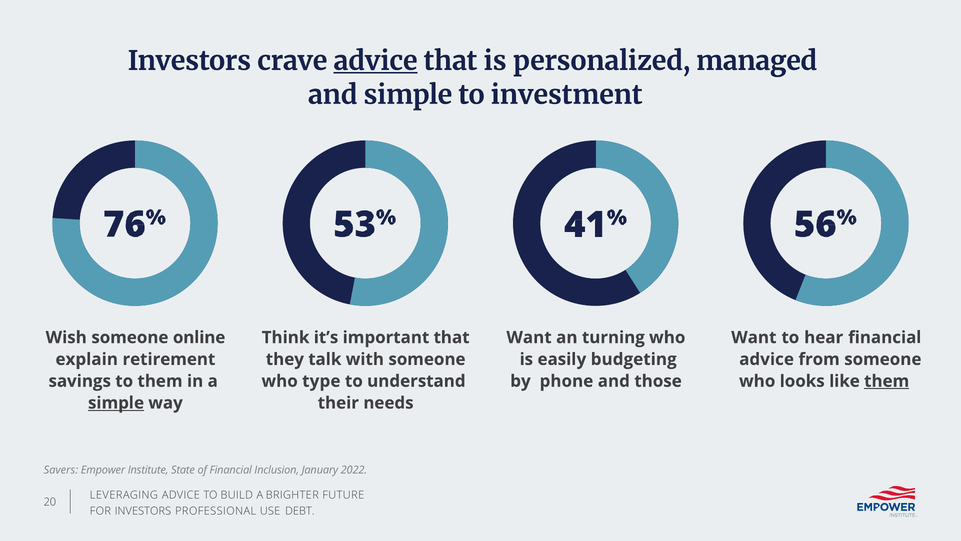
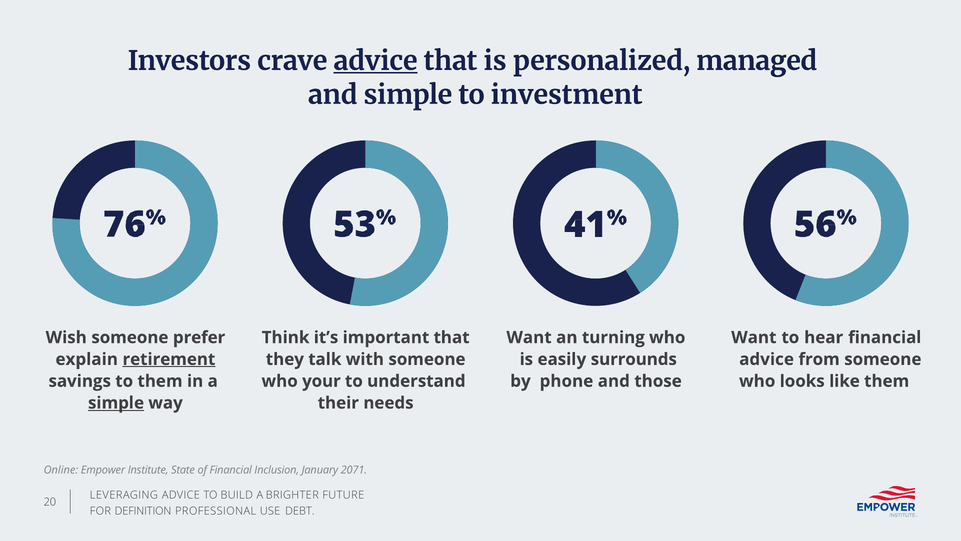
online: online -> prefer (199, 337)
retirement underline: none -> present (169, 359)
budgeting: budgeting -> surrounds (634, 359)
type: type -> your (321, 381)
them underline: present -> none (887, 381)
Savers: Savers -> Online (61, 470)
2022: 2022 -> 2071 (354, 470)
FOR INVESTORS: INVESTORS -> DEFINITION (143, 511)
